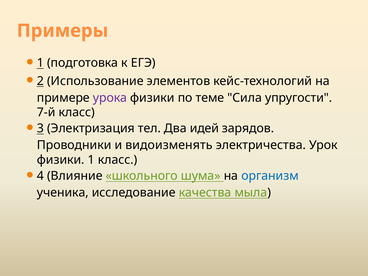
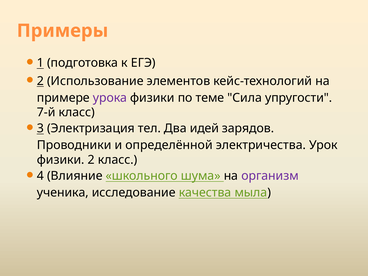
видоизменять: видоизменять -> определённой (169, 145)
1: 1 -> 2 (91, 160)
организм colour: blue -> purple (270, 176)
